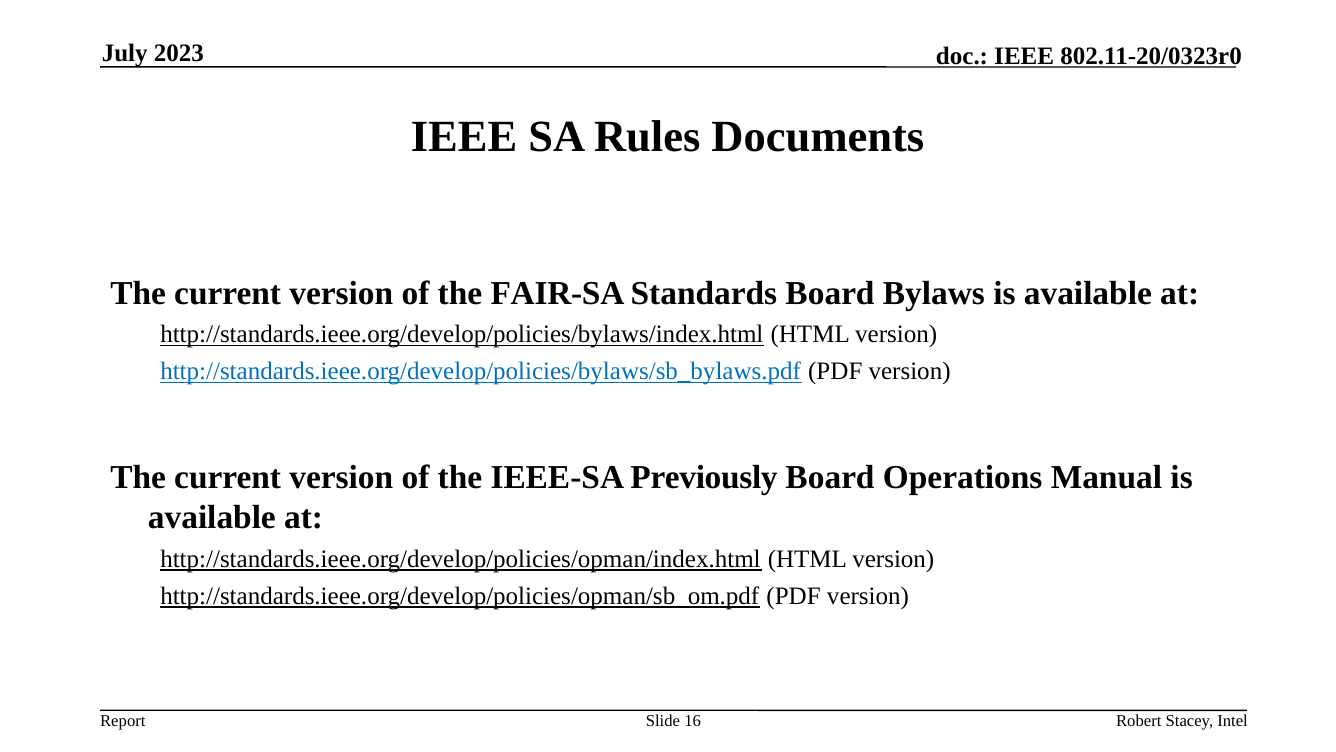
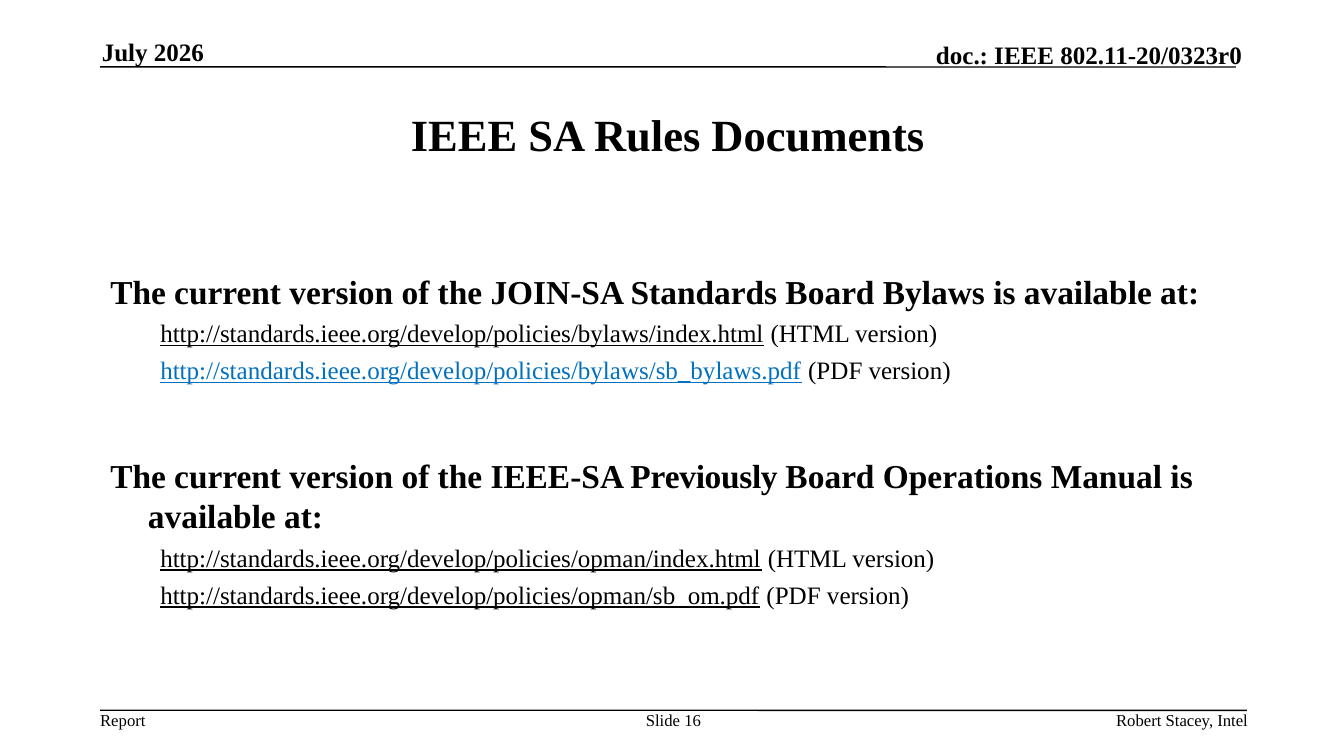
2023: 2023 -> 2026 (179, 53)
FAIR-SA: FAIR-SA -> JOIN-SA (557, 293)
